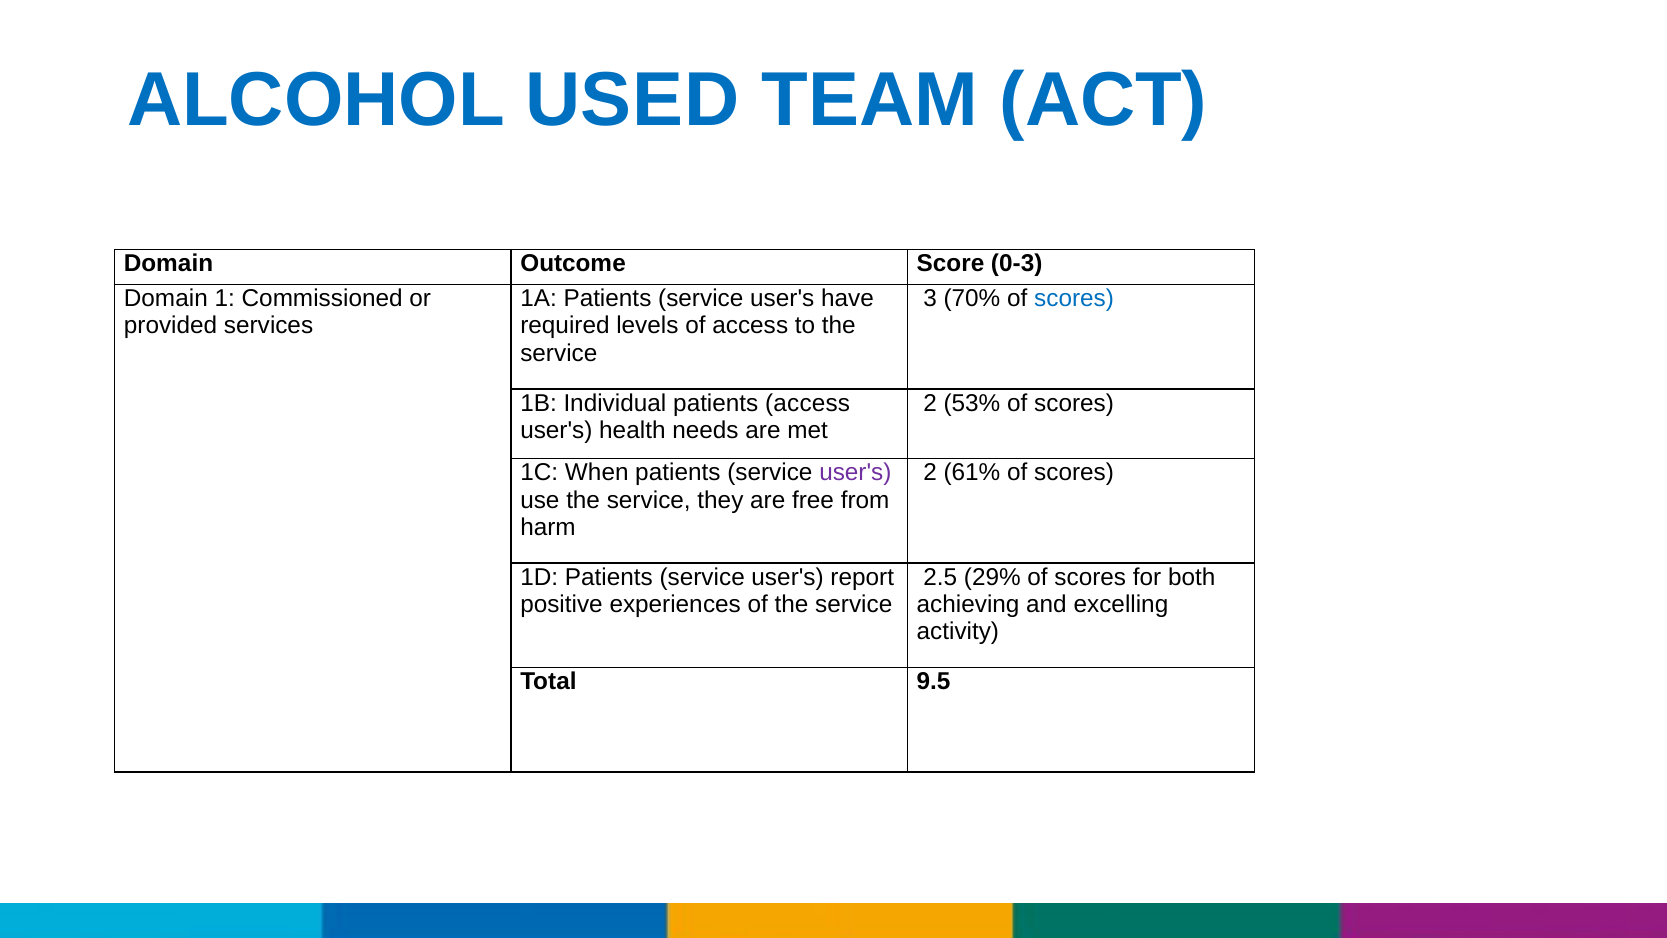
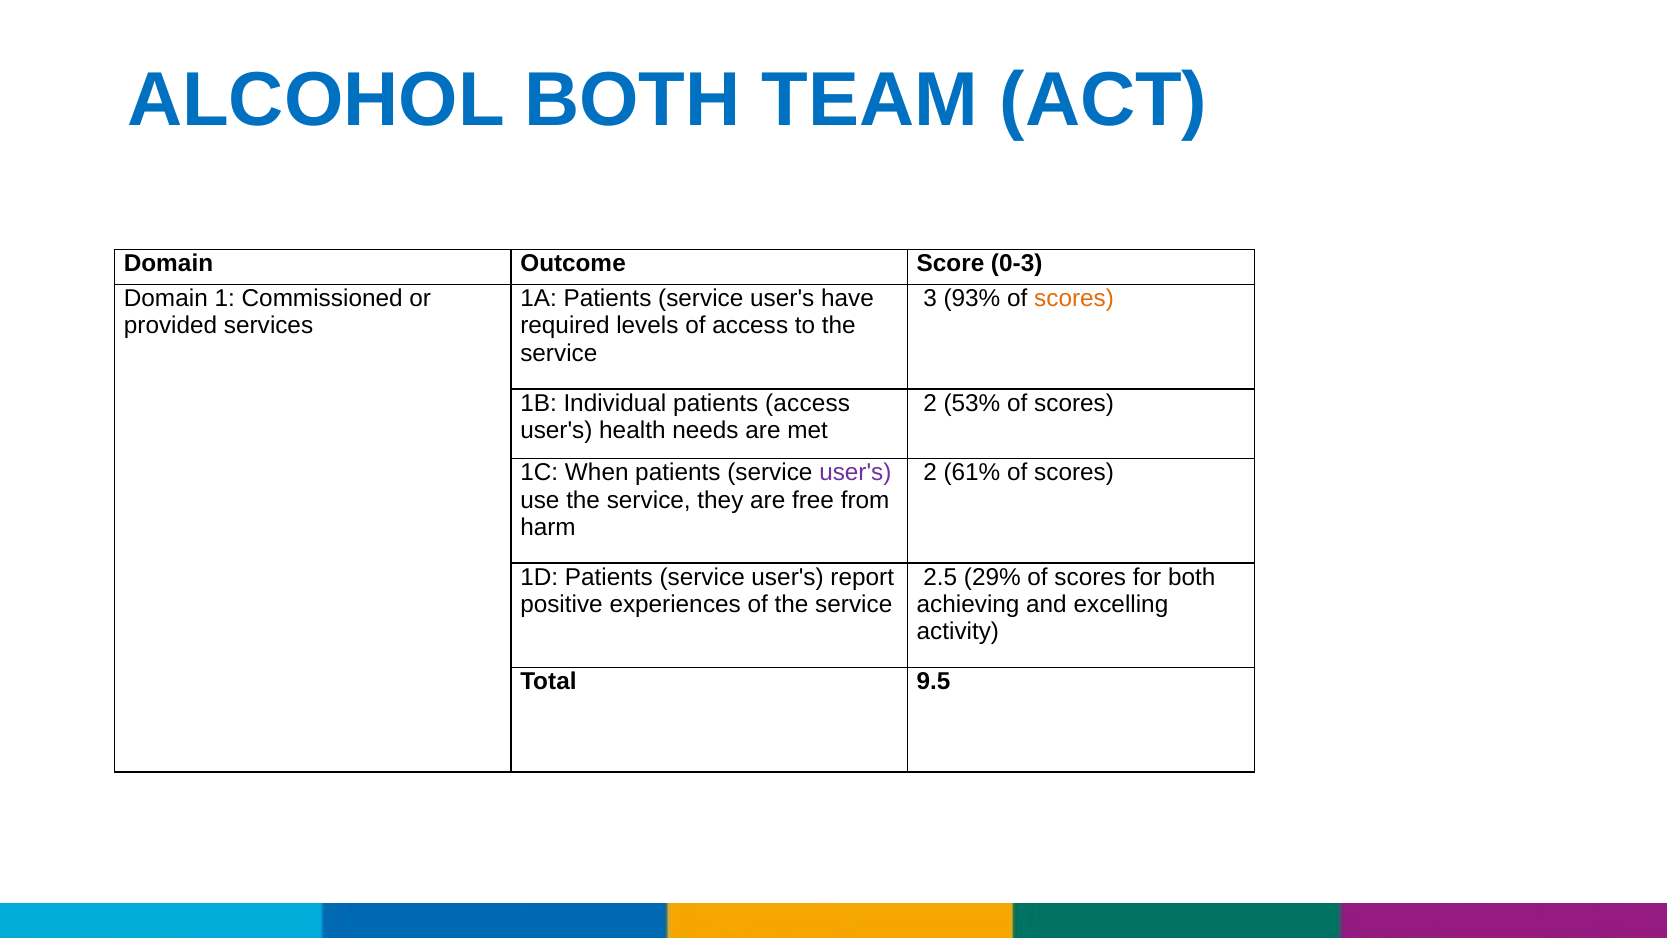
ALCOHOL USED: USED -> BOTH (633, 100)
70%: 70% -> 93% (972, 298)
scores colour: blue -> orange (1074, 298)
